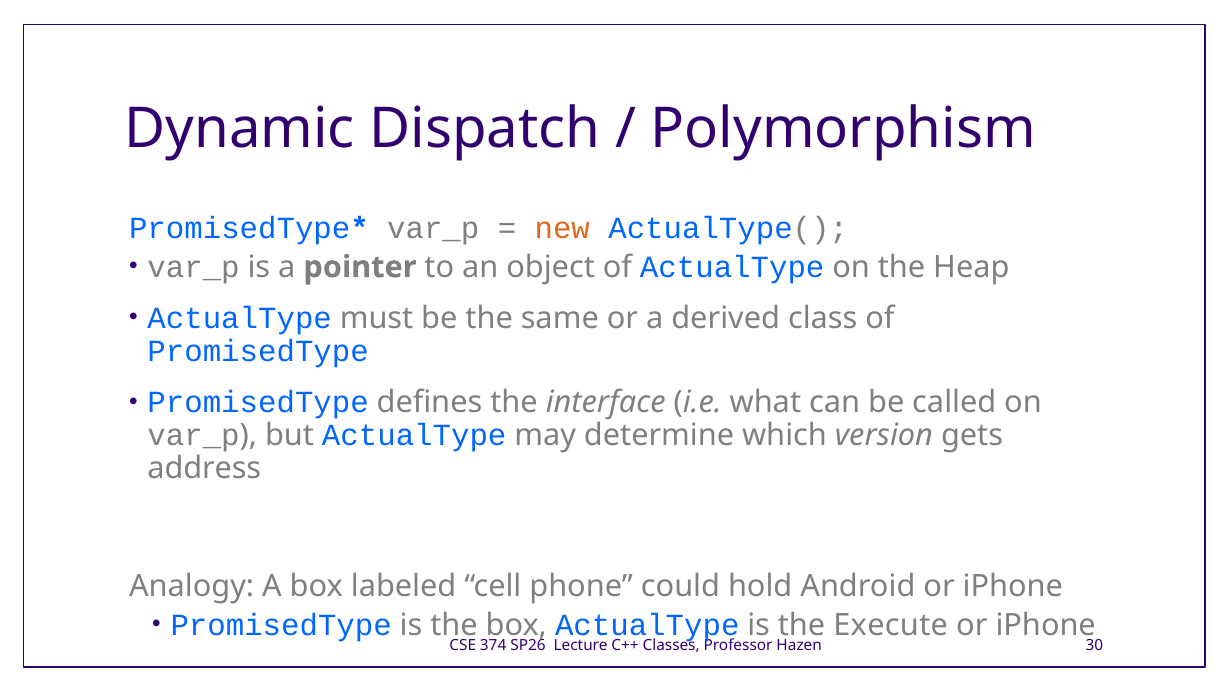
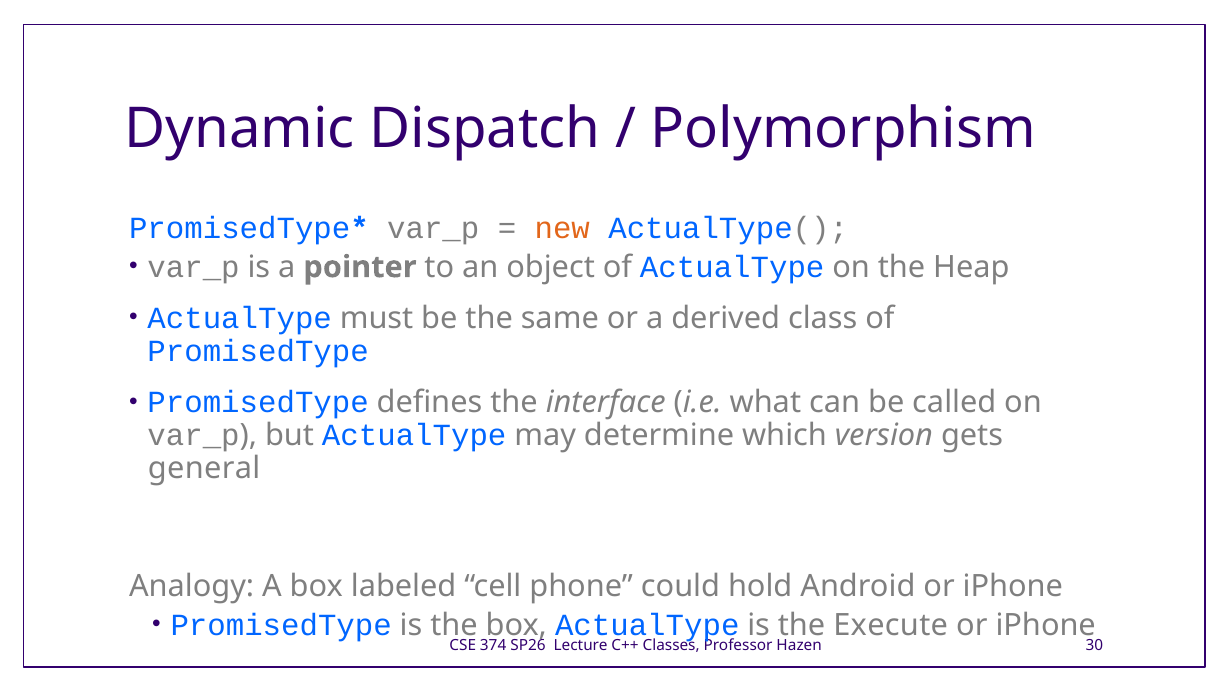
address: address -> general (204, 469)
